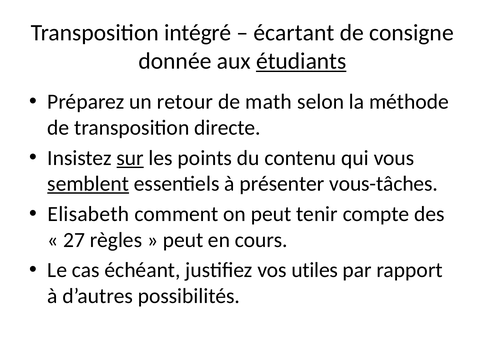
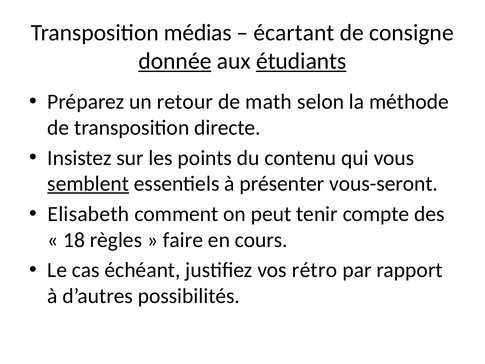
intégré: intégré -> médias (198, 33)
donnée underline: none -> present (175, 61)
sur underline: present -> none (130, 158)
vous-tâches: vous-tâches -> vous-seront (384, 184)
27: 27 -> 18 (74, 240)
peut: peut -> faire (183, 240)
utiles: utiles -> rétro (315, 270)
